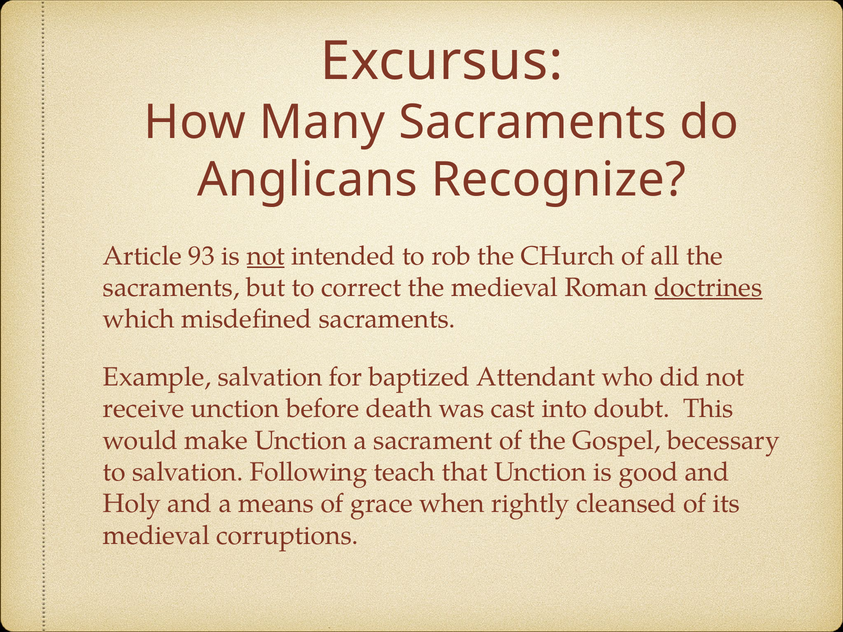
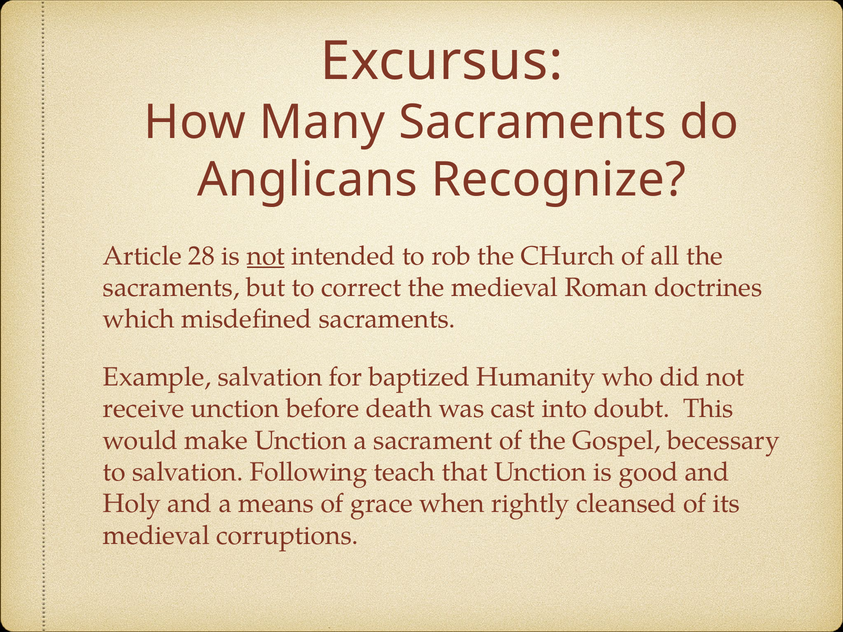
93: 93 -> 28 (202, 256)
doctrines underline: present -> none (708, 288)
Attendant: Attendant -> Humanity (536, 377)
